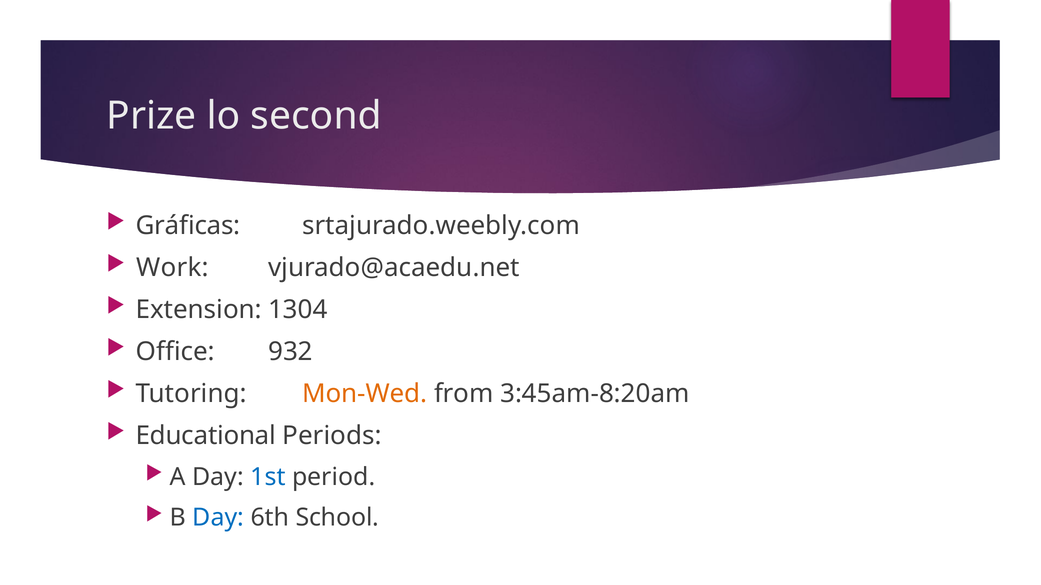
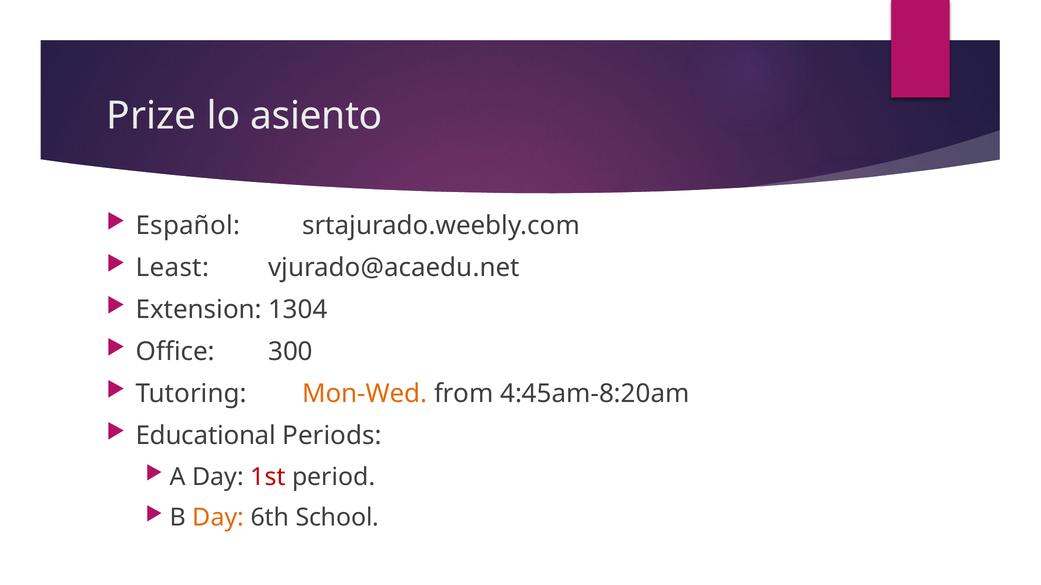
second: second -> asiento (316, 116)
Gráficas: Gráficas -> Español (188, 226)
Work: Work -> Least (172, 268)
932: 932 -> 300 (290, 352)
3:45am-8:20am: 3:45am-8:20am -> 4:45am-8:20am (595, 394)
1st colour: blue -> red (268, 477)
Day colour: blue -> orange (218, 518)
